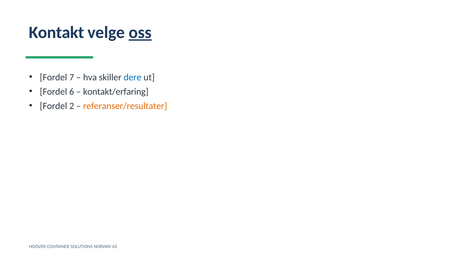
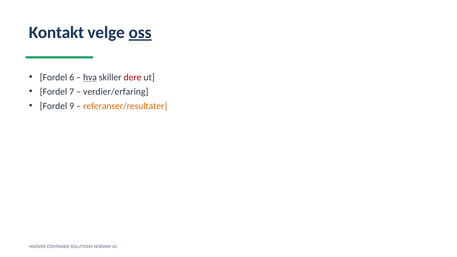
7: 7 -> 6 (72, 77)
hva underline: none -> present (90, 77)
dere colour: blue -> red (133, 77)
6: 6 -> 7 (72, 92)
kontakt/erfaring: kontakt/erfaring -> verdier/erfaring (116, 92)
2: 2 -> 9 (72, 106)
